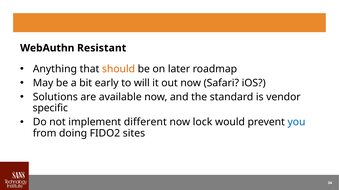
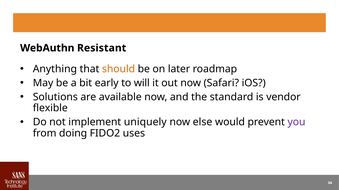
specific: specific -> flexible (50, 108)
different: different -> uniquely (145, 122)
lock: lock -> else (203, 122)
you colour: blue -> purple (296, 122)
sites: sites -> uses (134, 134)
